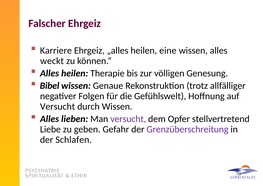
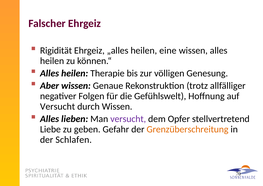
Karriere: Karriere -> Rigidität (56, 50)
weckt: weckt -> heilen (52, 61)
Bibel: Bibel -> Aber (50, 85)
Grenzüberschreitung colour: purple -> orange (188, 129)
